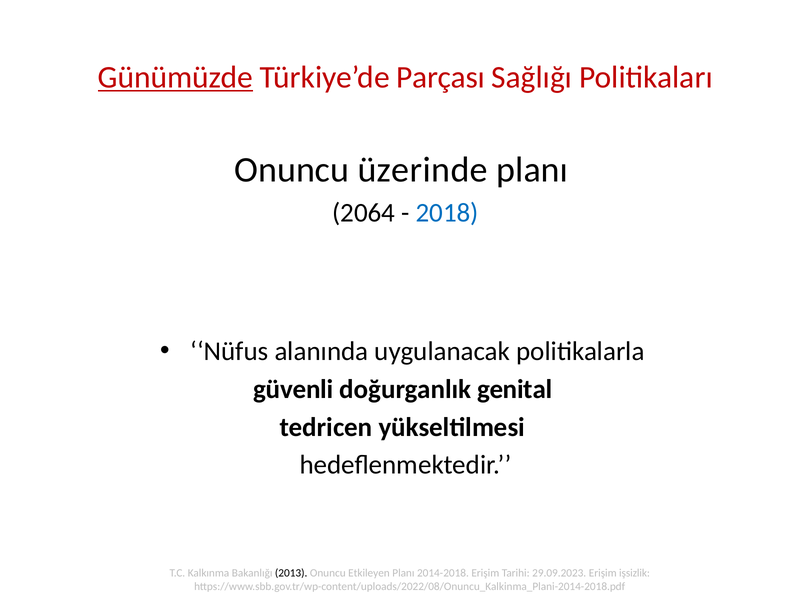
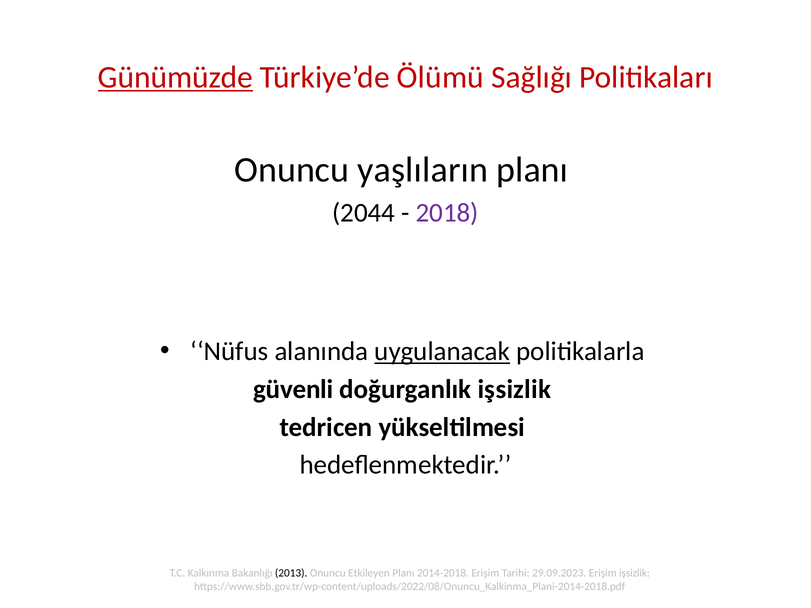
Parçası: Parçası -> Ölümü (440, 77)
üzerinde: üzerinde -> yaşlıların (423, 170)
2064: 2064 -> 2044 (364, 213)
2018 colour: blue -> purple (447, 213)
uygulanacak underline: none -> present (442, 352)
doğurganlık genital: genital -> işsizlik (514, 389)
